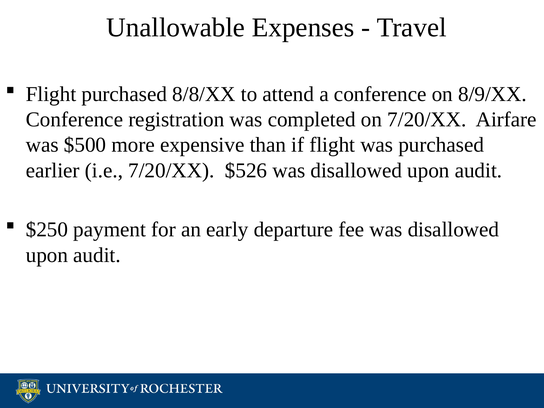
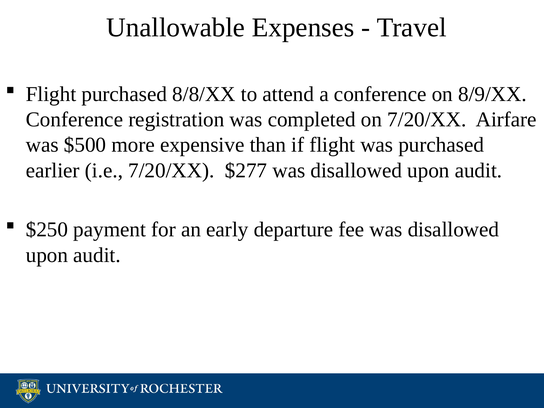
$526: $526 -> $277 (246, 170)
